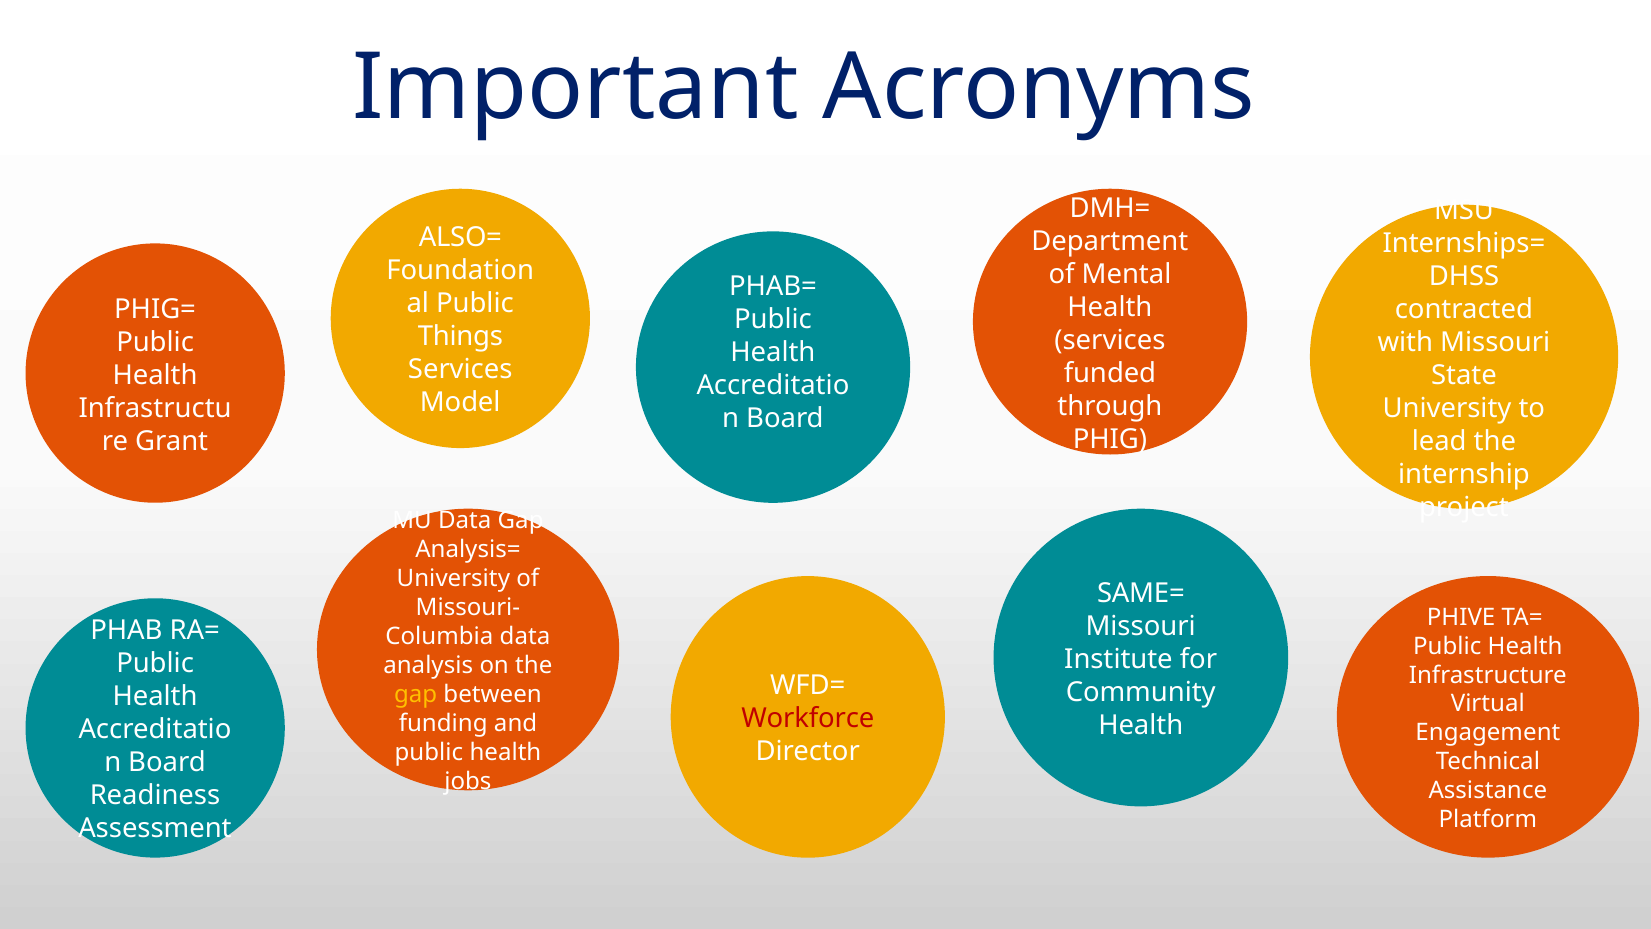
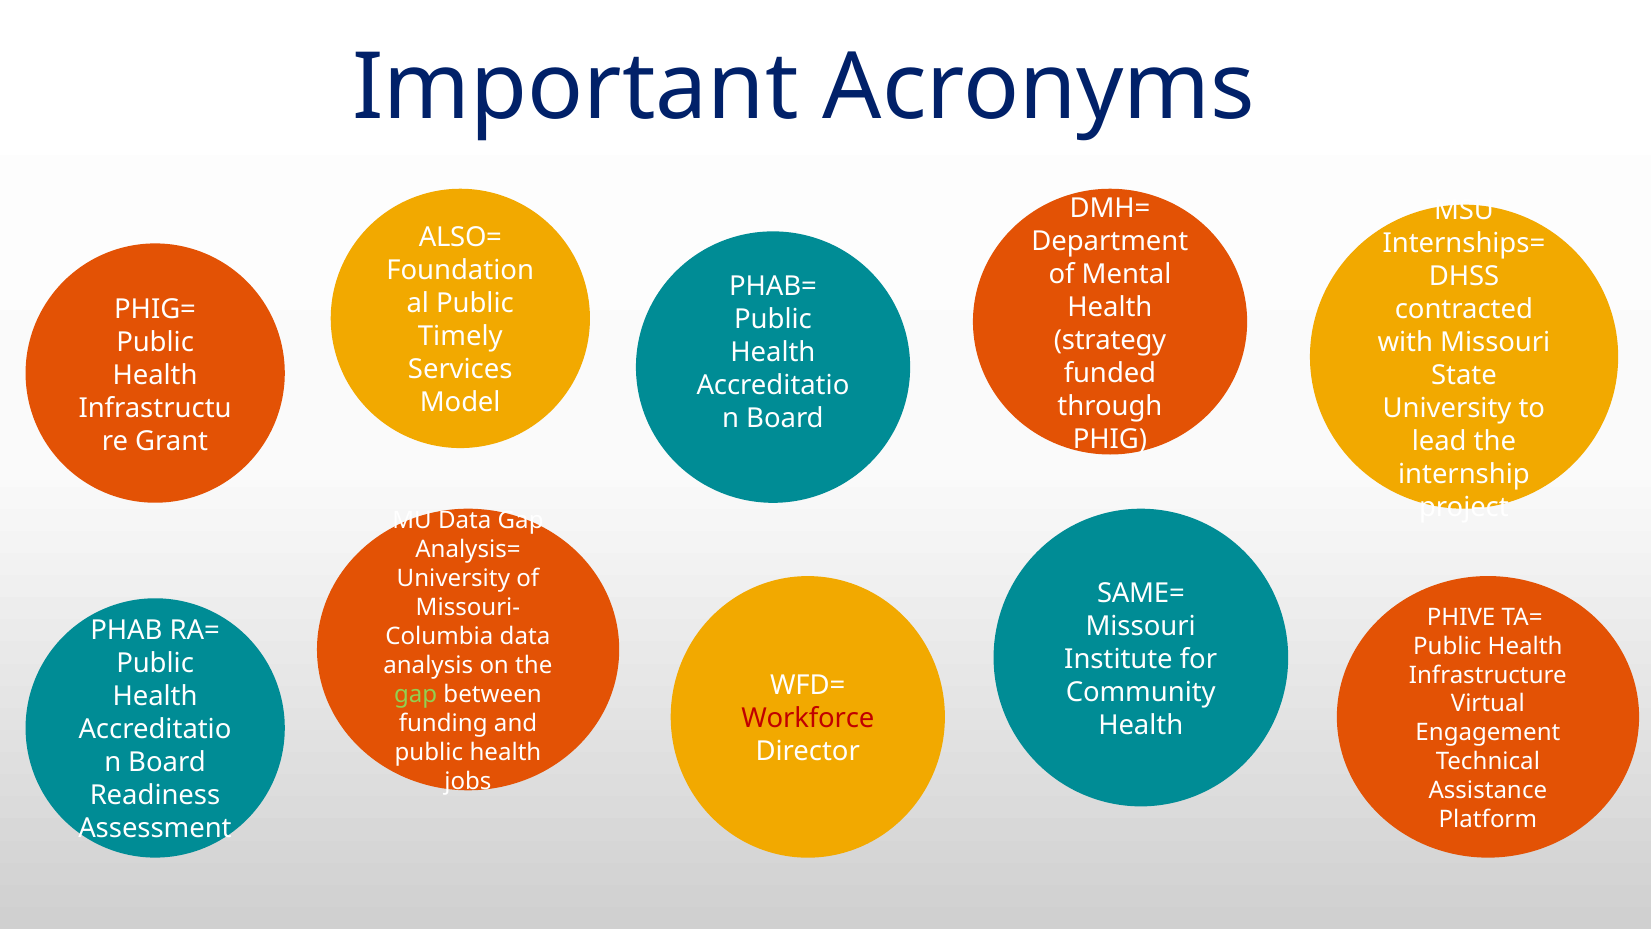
Things: Things -> Timely (460, 337)
services: services -> strategy (1110, 340)
gap colour: yellow -> light green (416, 694)
